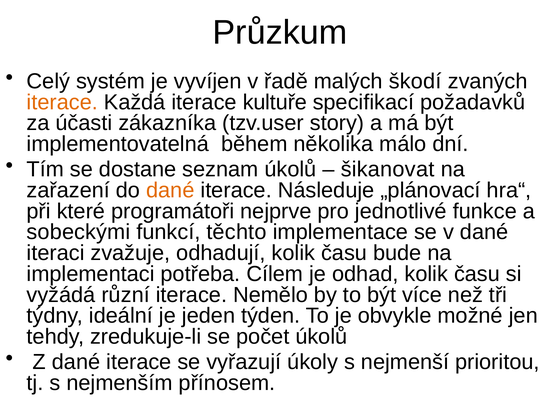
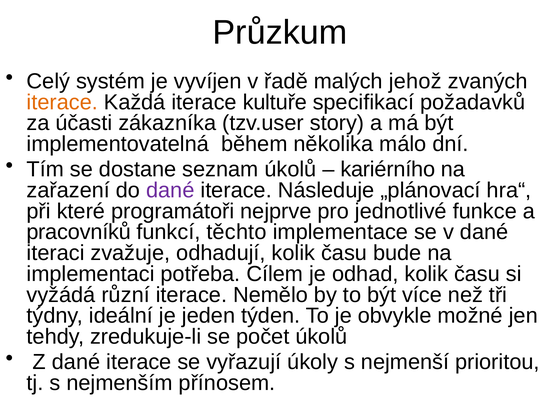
škodí: škodí -> jehož (415, 81)
šikanovat: šikanovat -> kariérního (388, 169)
dané colour: orange -> purple (170, 190)
sobeckými: sobeckými -> pracovníků (79, 232)
